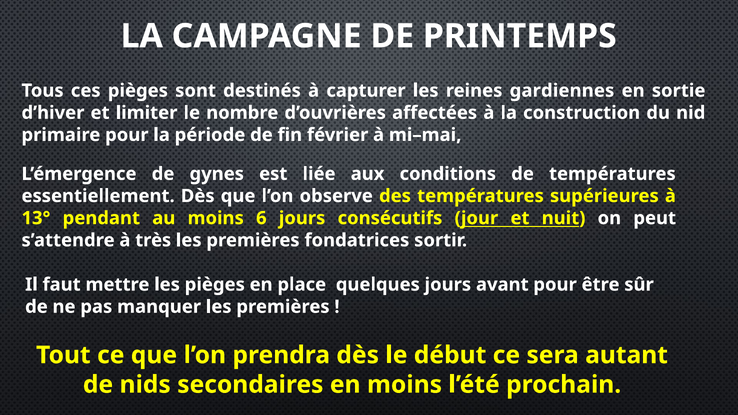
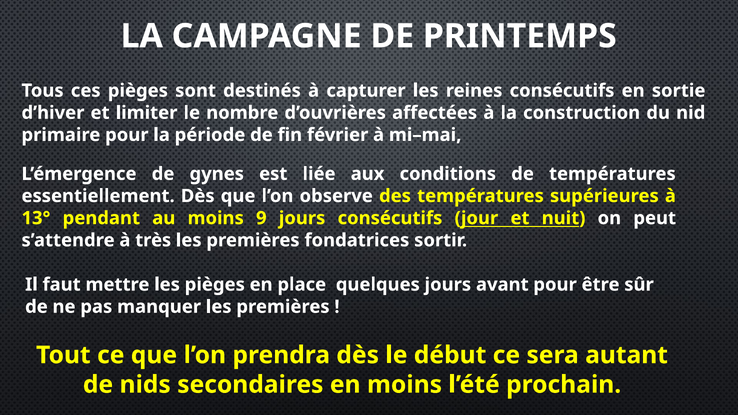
reines gardiennes: gardiennes -> consécutifs (562, 91)
6: 6 -> 9 (261, 218)
